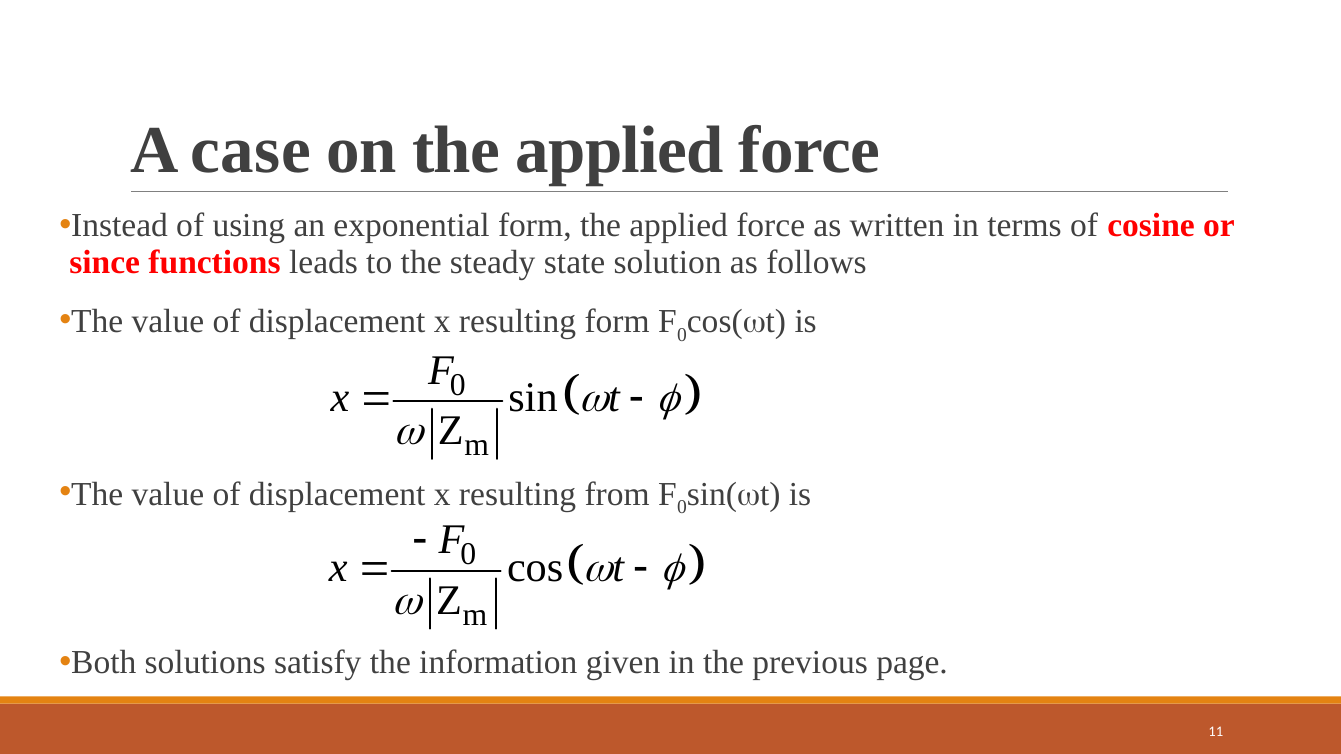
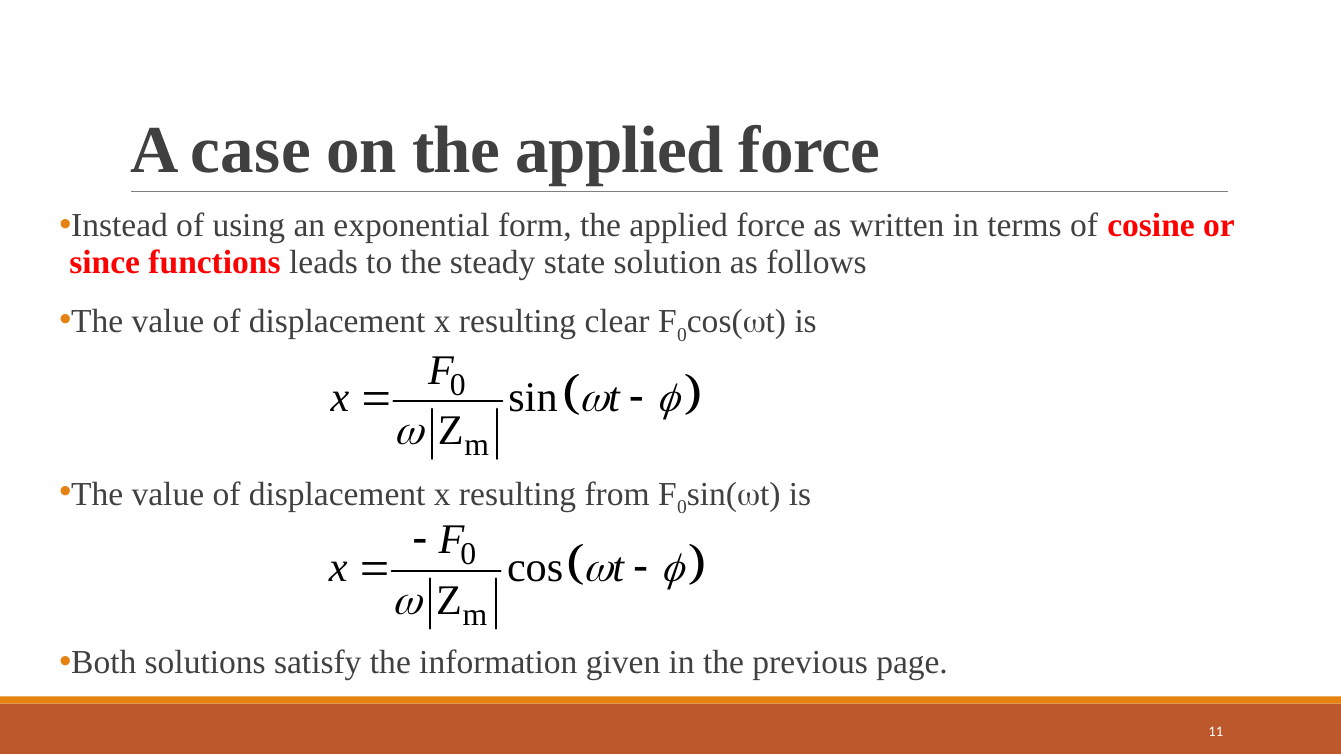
resulting form: form -> clear (617, 322)
